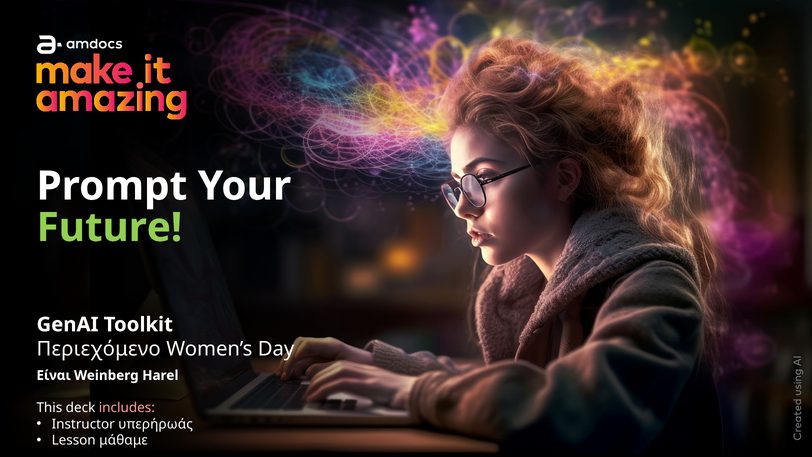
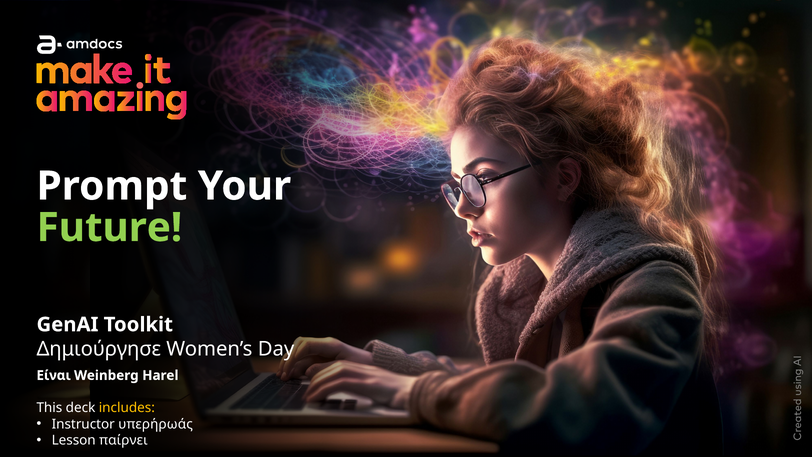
Περιεχόμενο: Περιεχόμενο -> Δημιούργησε (99, 349)
includes colour: pink -> yellow (127, 408)
μάθαμε: μάθαμε -> παίρνει (123, 440)
